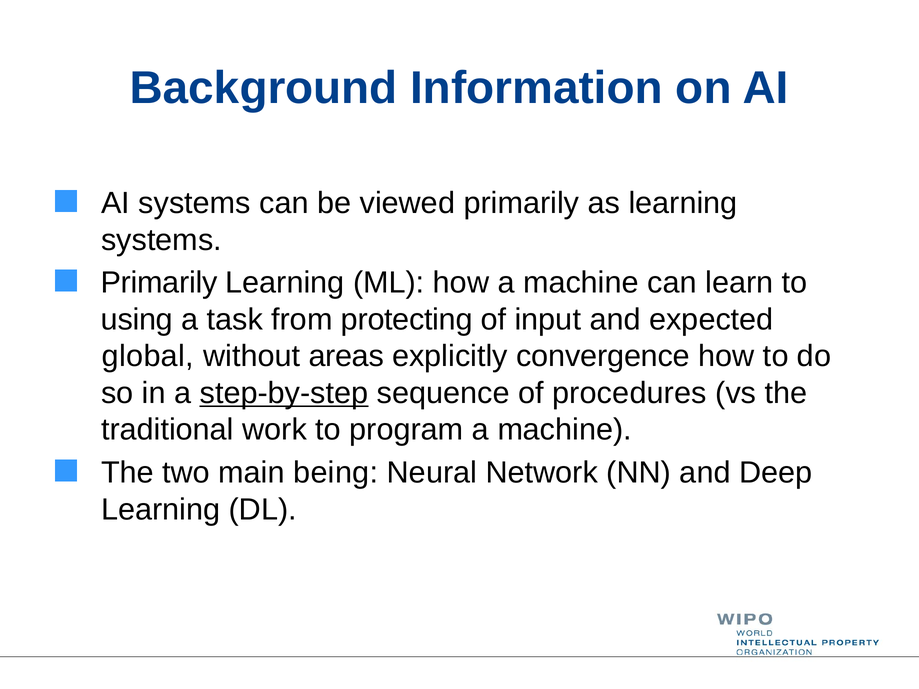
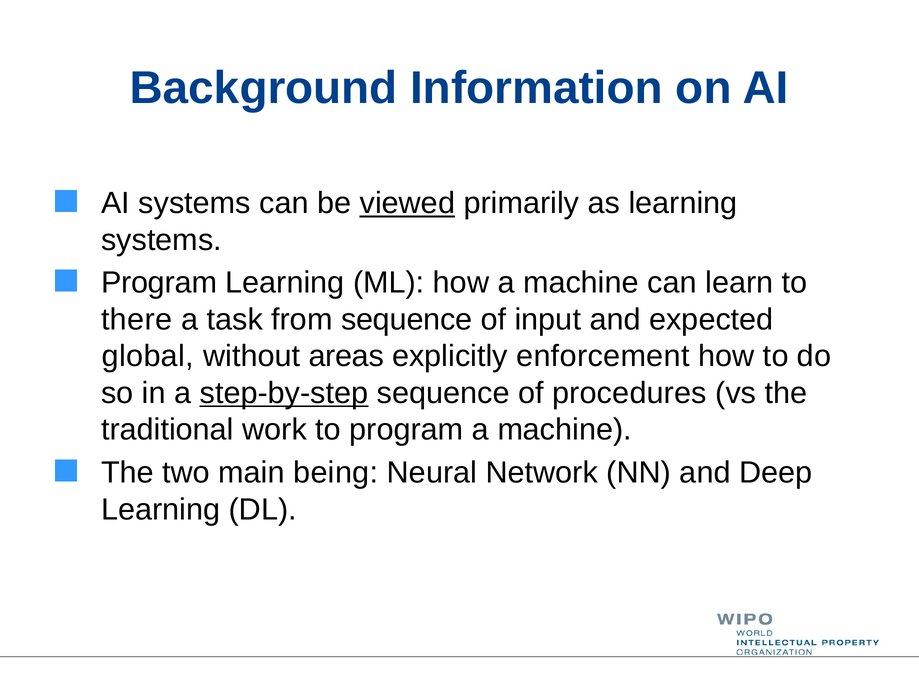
viewed underline: none -> present (407, 203)
Primarily: Primarily -> Program (159, 283)
using: using -> there (137, 320)
from protecting: protecting -> sequence (407, 320)
convergence: convergence -> enforcement (603, 357)
